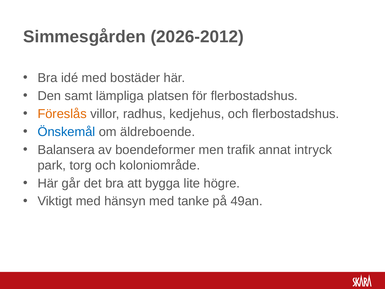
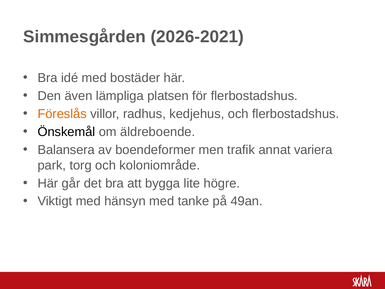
2026-2012: 2026-2012 -> 2026-2021 (197, 37)
samt: samt -> även (79, 96)
Önskemål colour: blue -> black (66, 132)
intryck: intryck -> variera (313, 150)
